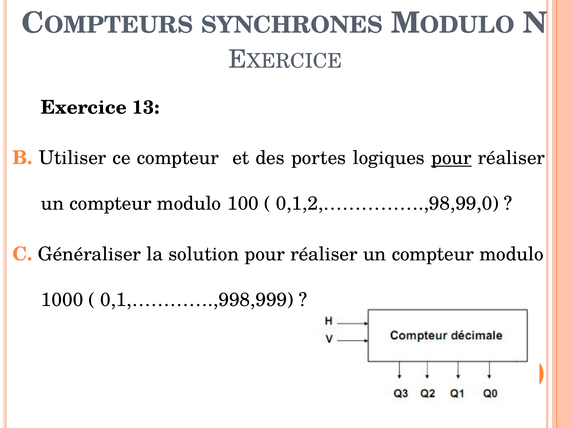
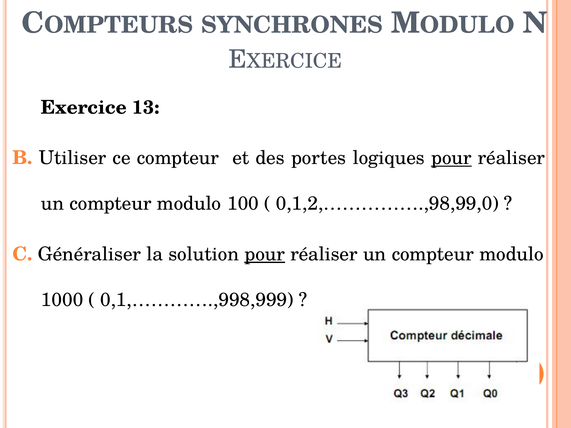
pour underline: none -> present (265, 254)
